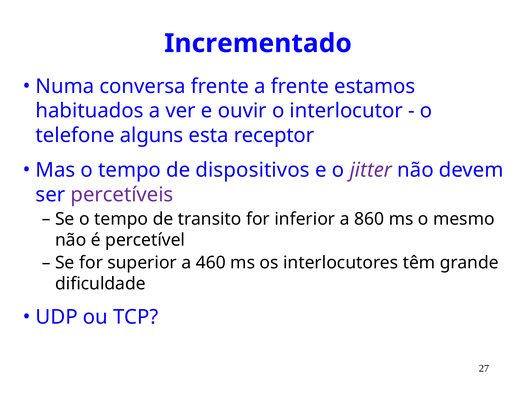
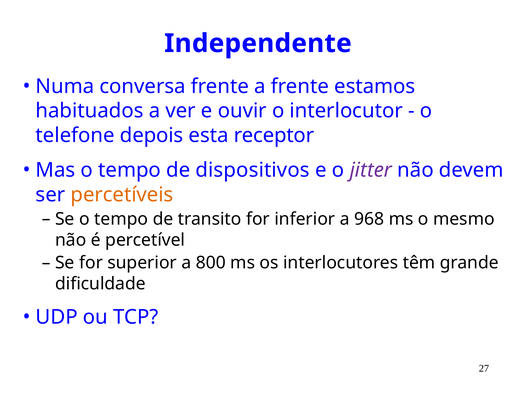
Incrementado: Incrementado -> Independente (258, 43)
alguns: alguns -> depois (152, 135)
percetíveis colour: purple -> orange (122, 195)
860: 860 -> 968 (369, 219)
460: 460 -> 800 (211, 263)
